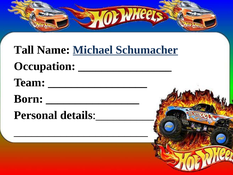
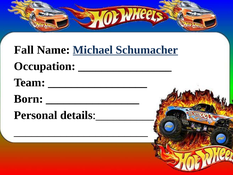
Tall: Tall -> Fall (24, 50)
